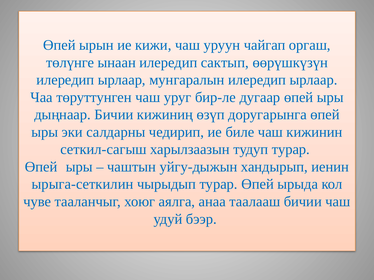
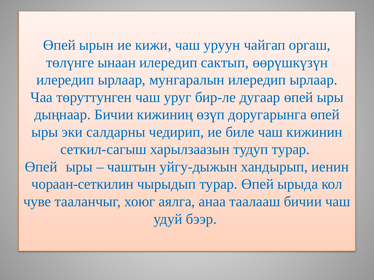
ырыга-сеткилин: ырыга-сеткилин -> чораан-сеткилин (83, 185)
